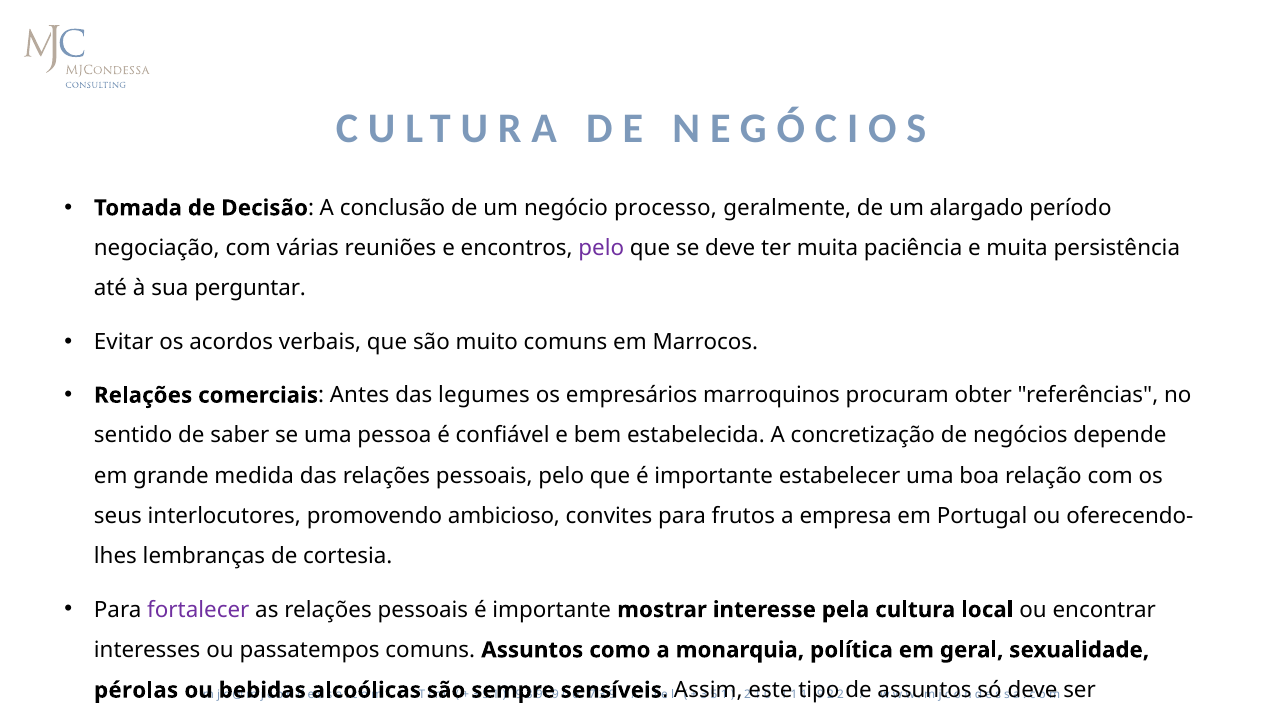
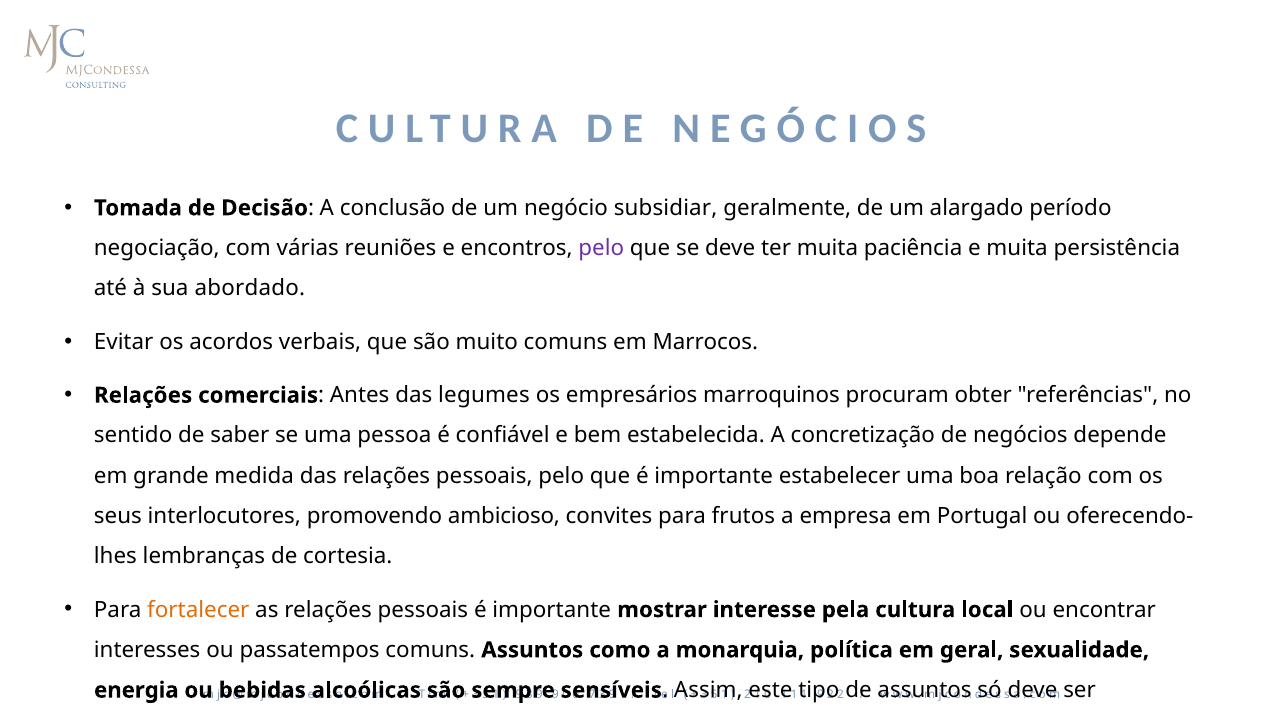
processo: processo -> subsidiar (666, 208)
sua perguntar: perguntar -> abordado (250, 289)
fortalecer colour: purple -> orange (198, 610)
pérolas: pérolas -> energia (136, 691)
